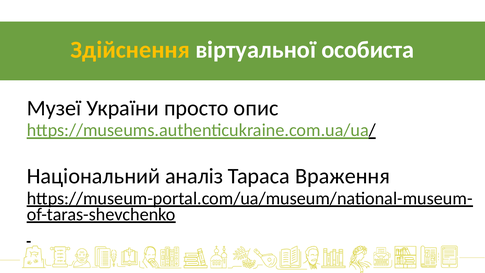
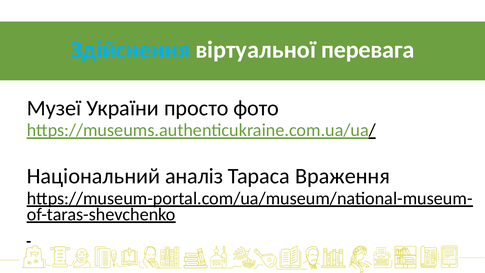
Здійснення colour: yellow -> light blue (130, 50)
особиста: особиста -> перевага (368, 50)
опис: опис -> фото (256, 108)
